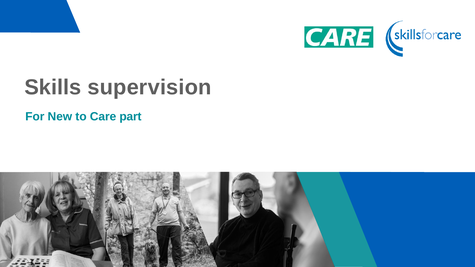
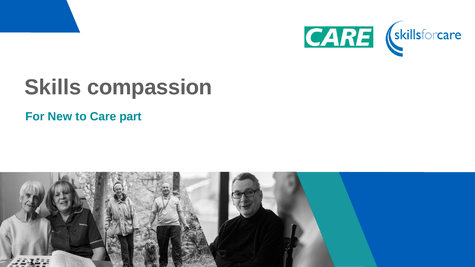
supervision: supervision -> compassion (150, 87)
